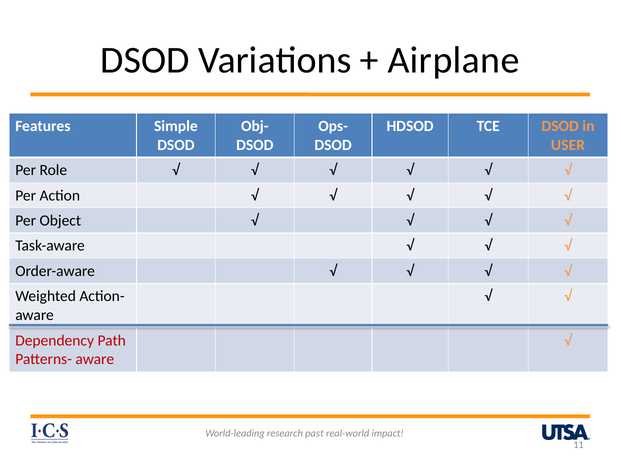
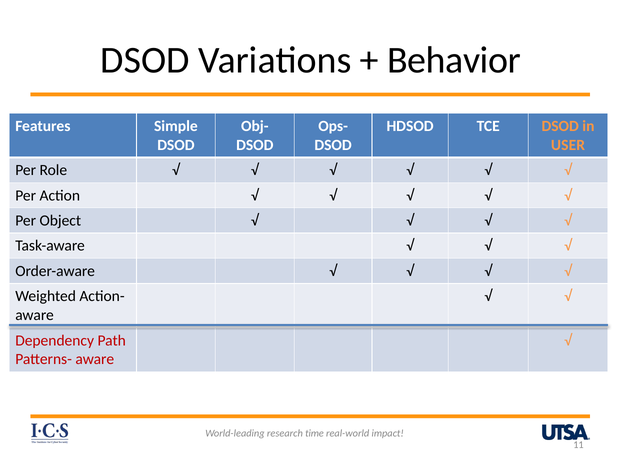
Airplane: Airplane -> Behavior (454, 60)
past: past -> time (314, 433)
